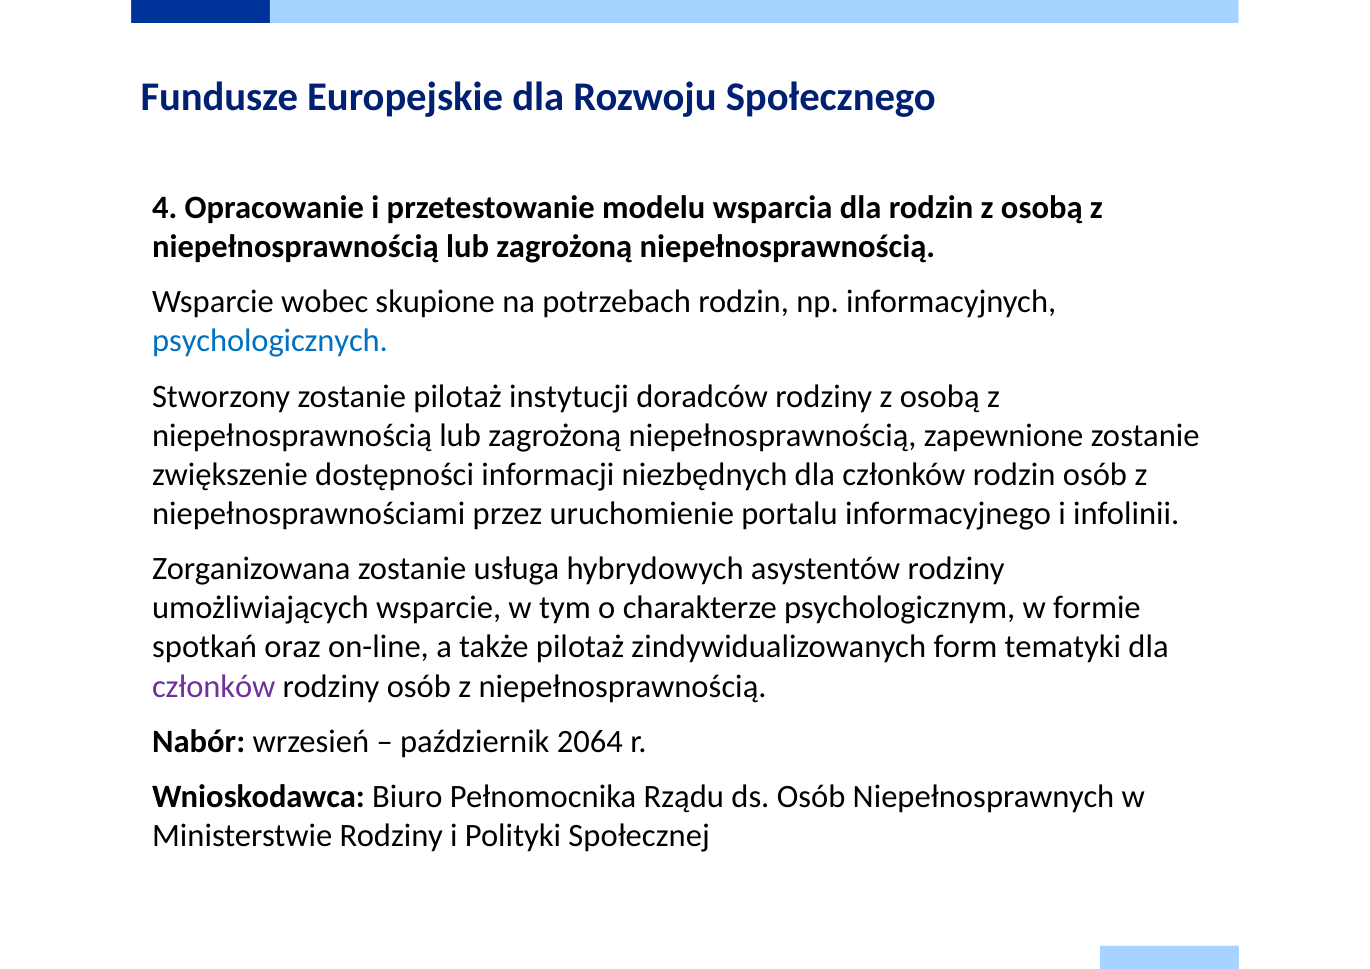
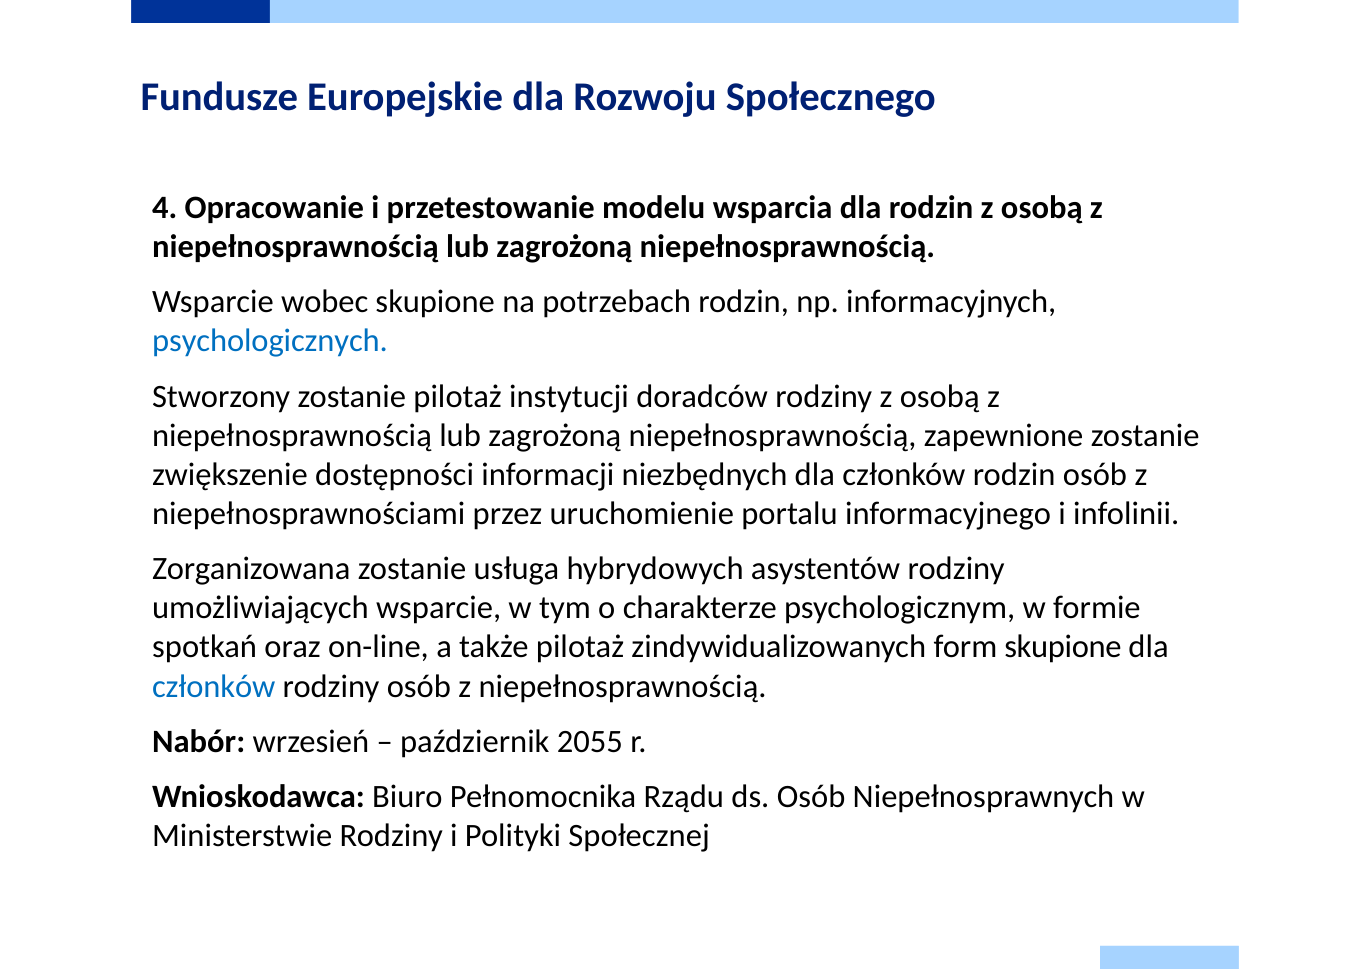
form tematyki: tematyki -> skupione (1063, 647)
członków colour: purple -> blue (214, 686)
2064: 2064 -> 2055 (590, 741)
